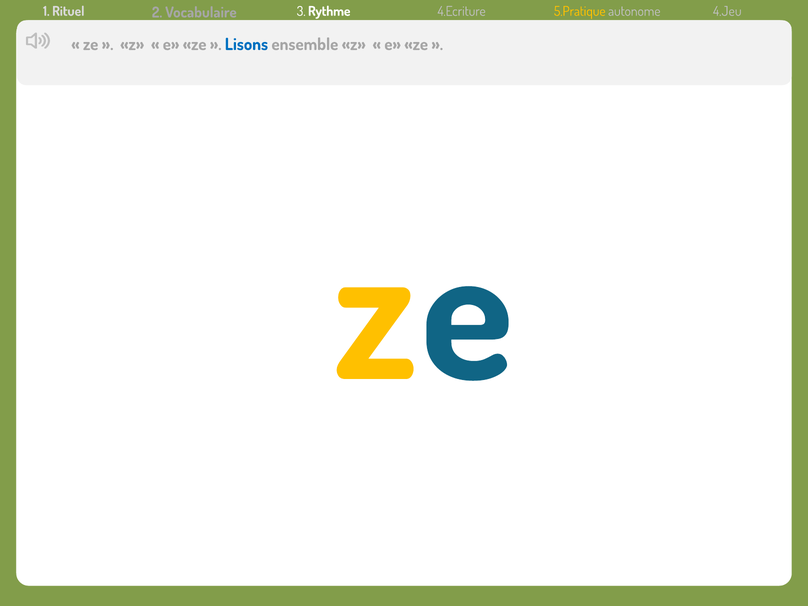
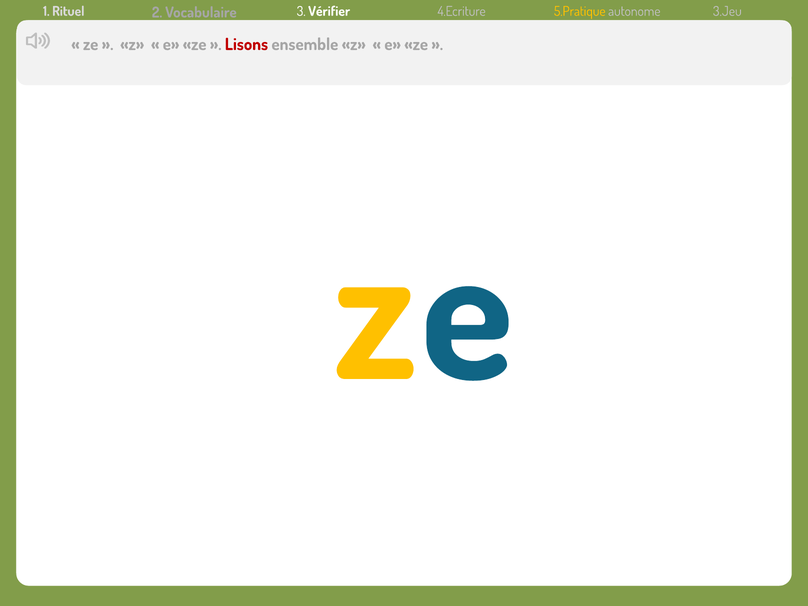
Rythme: Rythme -> Vérifier (329, 11)
4.Jeu: 4.Jeu -> 3.Jeu (727, 11)
Lisons colour: blue -> red (246, 44)
